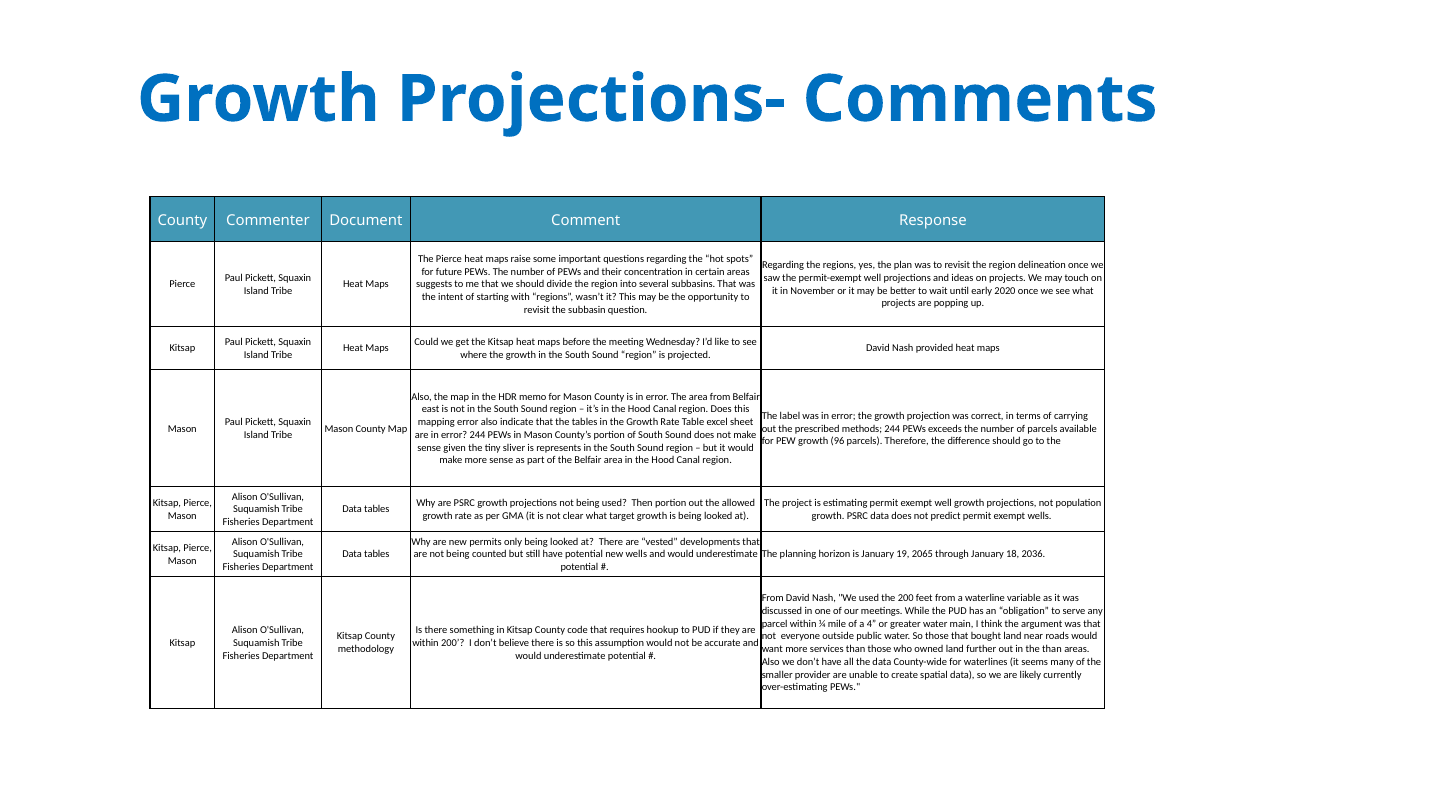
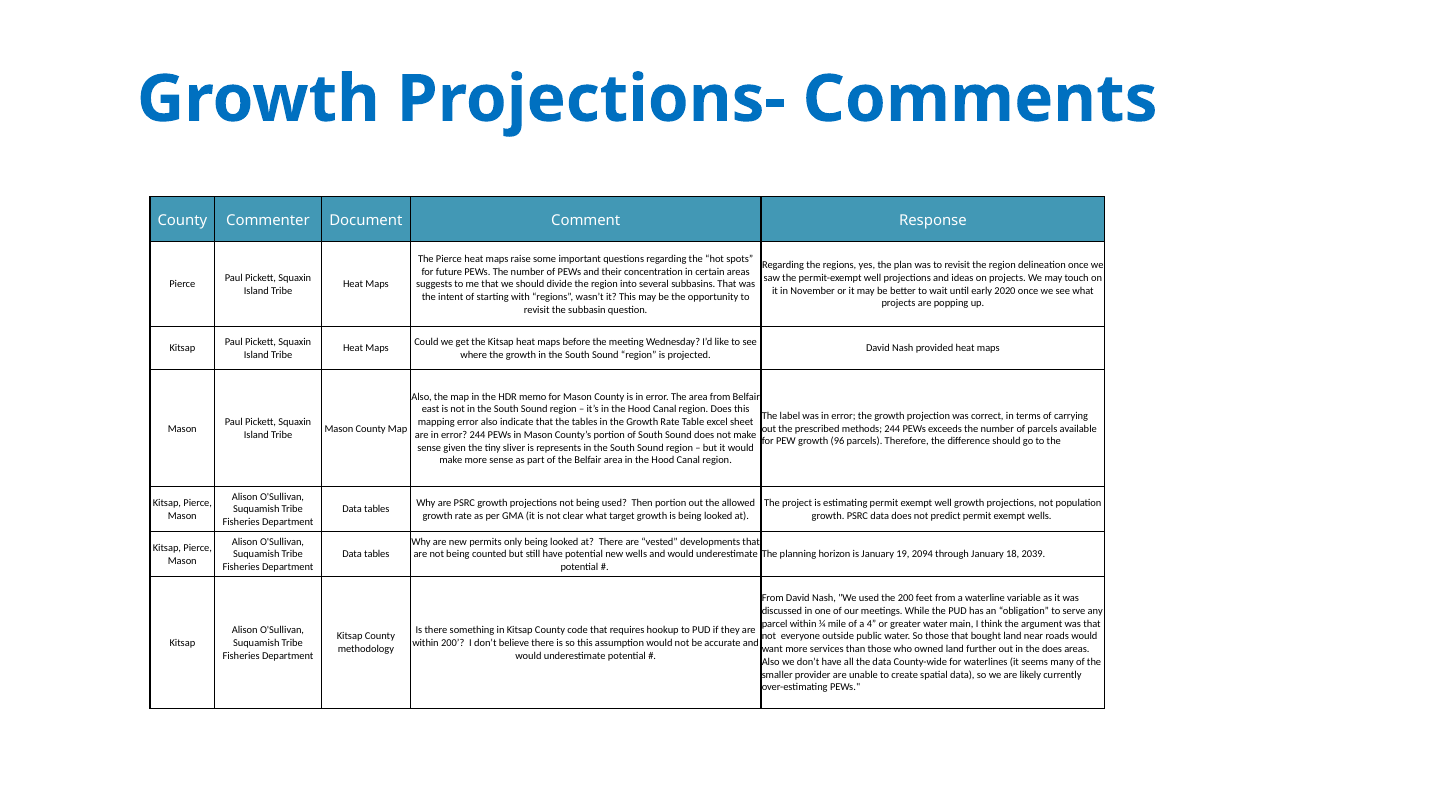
2065: 2065 -> 2094 (922, 554)
2036: 2036 -> 2039 (1034, 554)
the than: than -> does (1052, 649)
